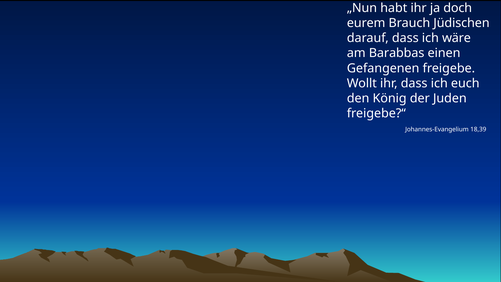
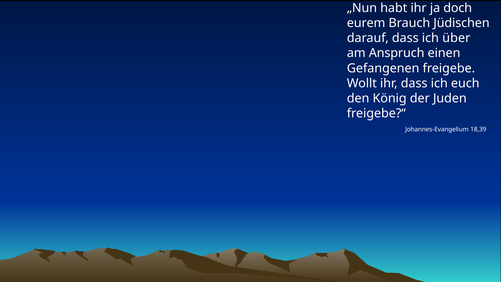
wäre: wäre -> über (456, 38)
Barabbas: Barabbas -> Anspruch (397, 53)
